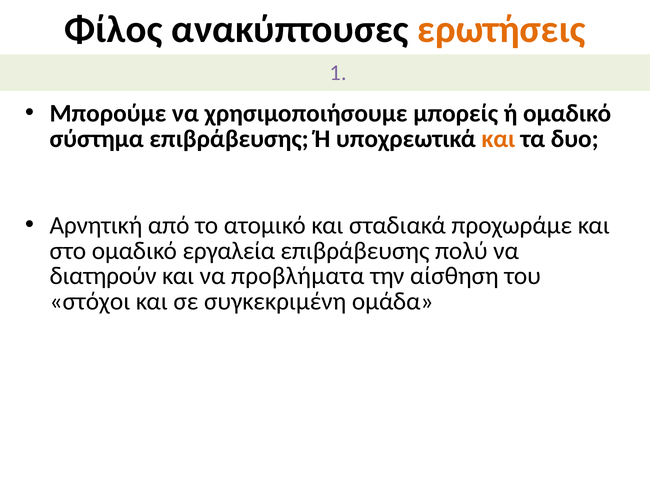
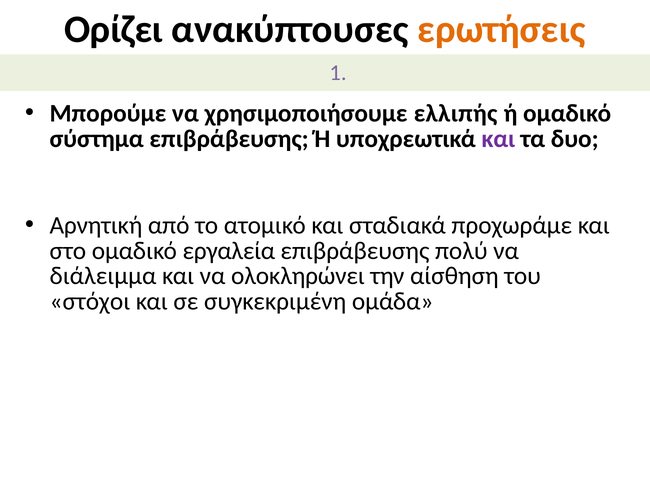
Φίλος: Φίλος -> Ορίζει (114, 29)
μπορείς: μπορείς -> ελλιπής (456, 113)
και colour: orange -> purple (498, 139)
διατηρούν: διατηρούν -> διάλειμμα (103, 276)
προβλήματα: προβλήματα -> ολοκληρώνει (298, 276)
